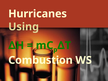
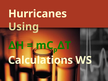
Combustion: Combustion -> Calculations (40, 60)
